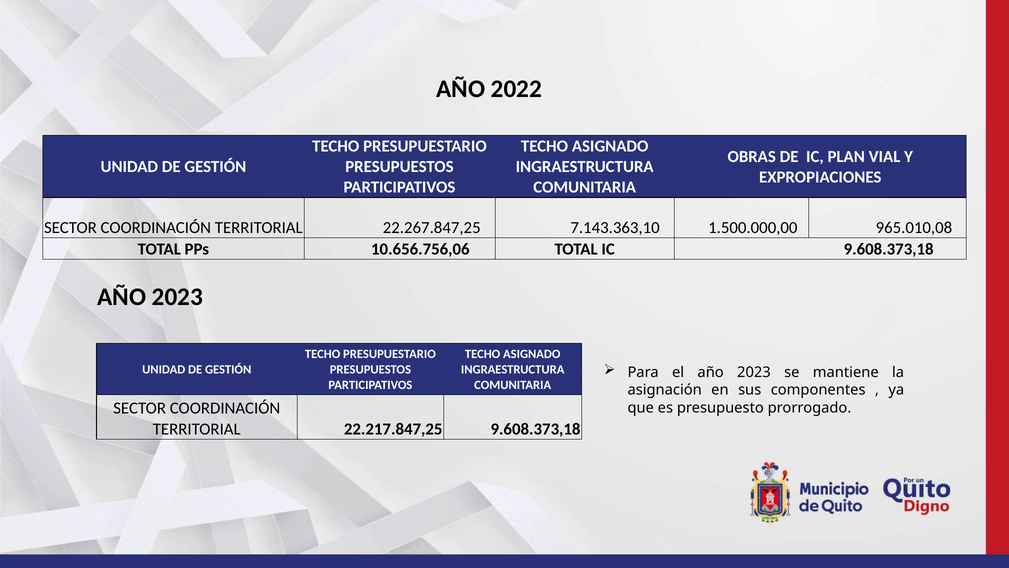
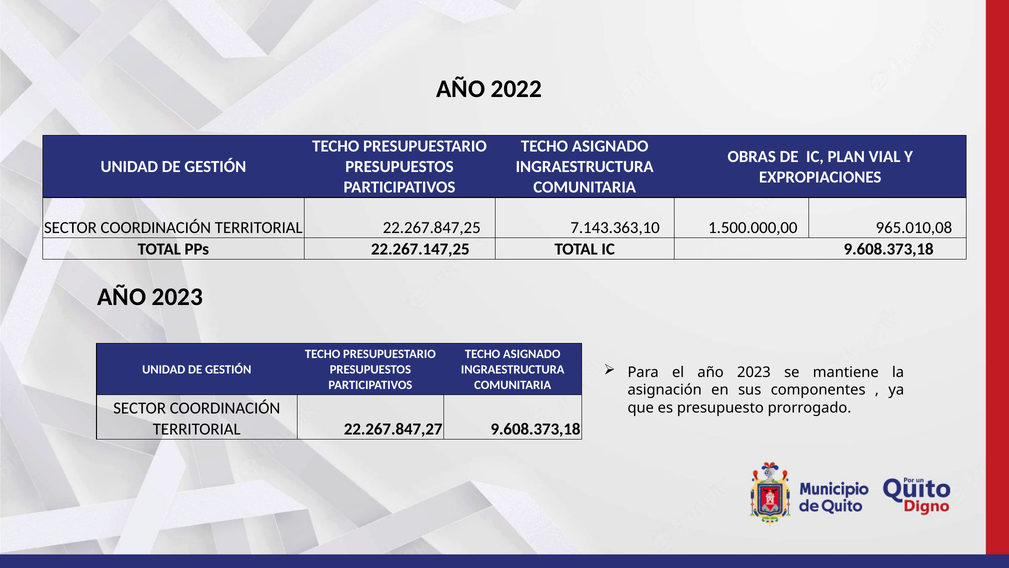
10.656.756,06: 10.656.756,06 -> 22.267.147,25 (420, 249)
22.217.847,25: 22.217.847,25 -> 22.267.847,27 (393, 429)
